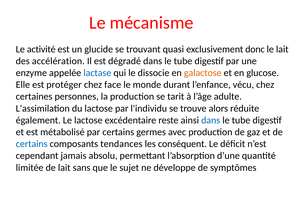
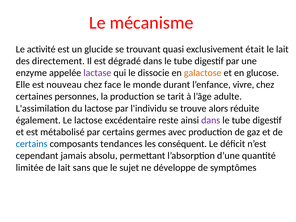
donc: donc -> était (255, 49)
accélération: accélération -> directement (58, 61)
lactase colour: blue -> purple (97, 73)
protéger: protéger -> nouveau (64, 85)
vécu: vécu -> vivre (243, 85)
dans colour: blue -> purple (211, 120)
